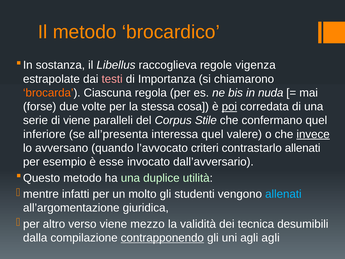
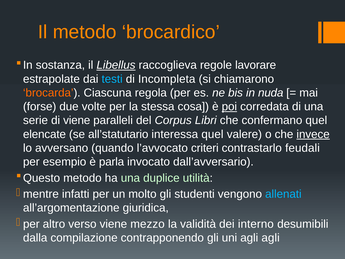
Libellus underline: none -> present (116, 65)
vigenza: vigenza -> lavorare (256, 65)
testi colour: pink -> light blue (112, 79)
Importanza: Importanza -> Incompleta (167, 79)
Stile: Stile -> Libri (206, 120)
inferiore: inferiore -> elencate (44, 134)
all’presenta: all’presenta -> all’statutario (118, 134)
contrastarlo allenati: allenati -> feudali (303, 148)
esse: esse -> parla (112, 162)
tecnica: tecnica -> interno (256, 224)
contrapponendo underline: present -> none (162, 238)
